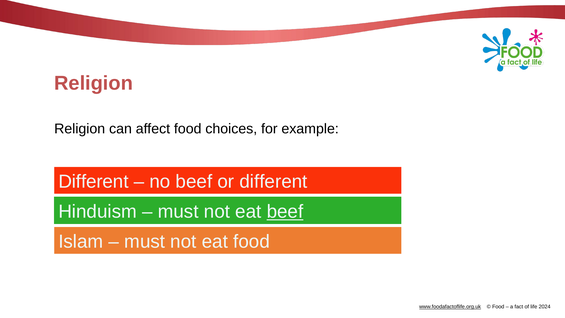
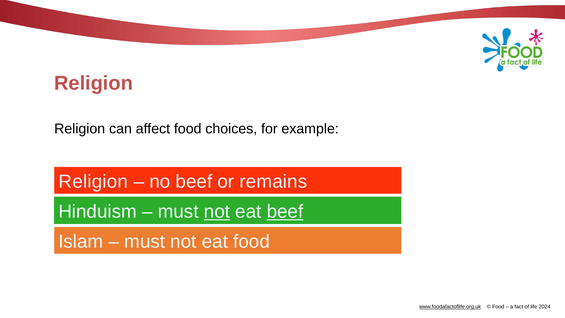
Different: Different -> Religion (93, 182)
or different: different -> remains (273, 182)
not underline: none -> present (217, 212)
